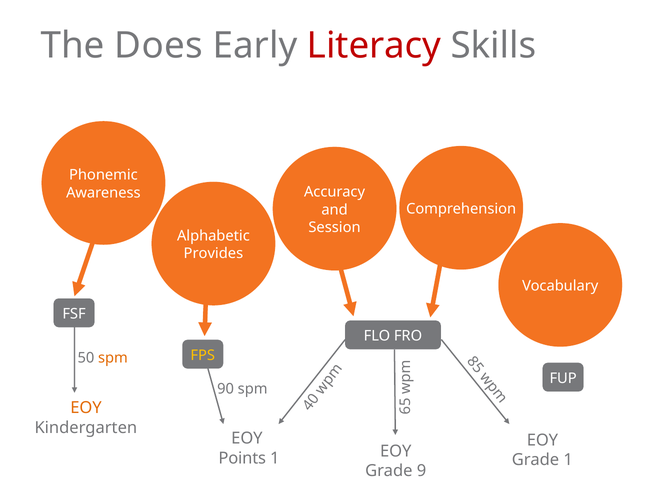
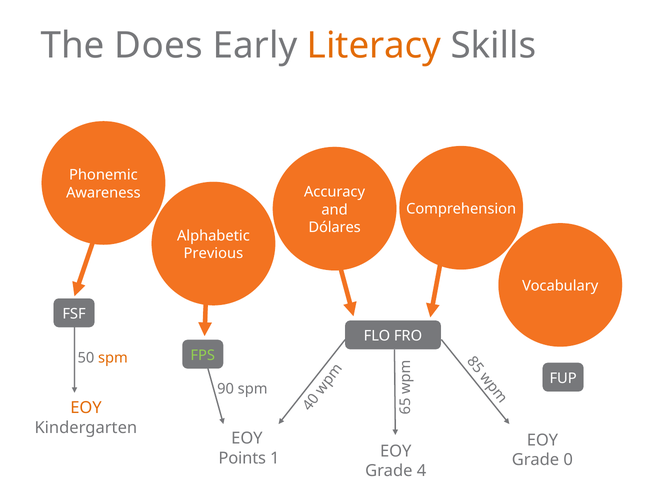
Literacy colour: red -> orange (374, 46)
Session: Session -> Dólares (335, 228)
Provides: Provides -> Previous (213, 254)
FPS colour: yellow -> light green (203, 356)
Grade 1: 1 -> 0 (568, 460)
Grade 9: 9 -> 4 (422, 472)
